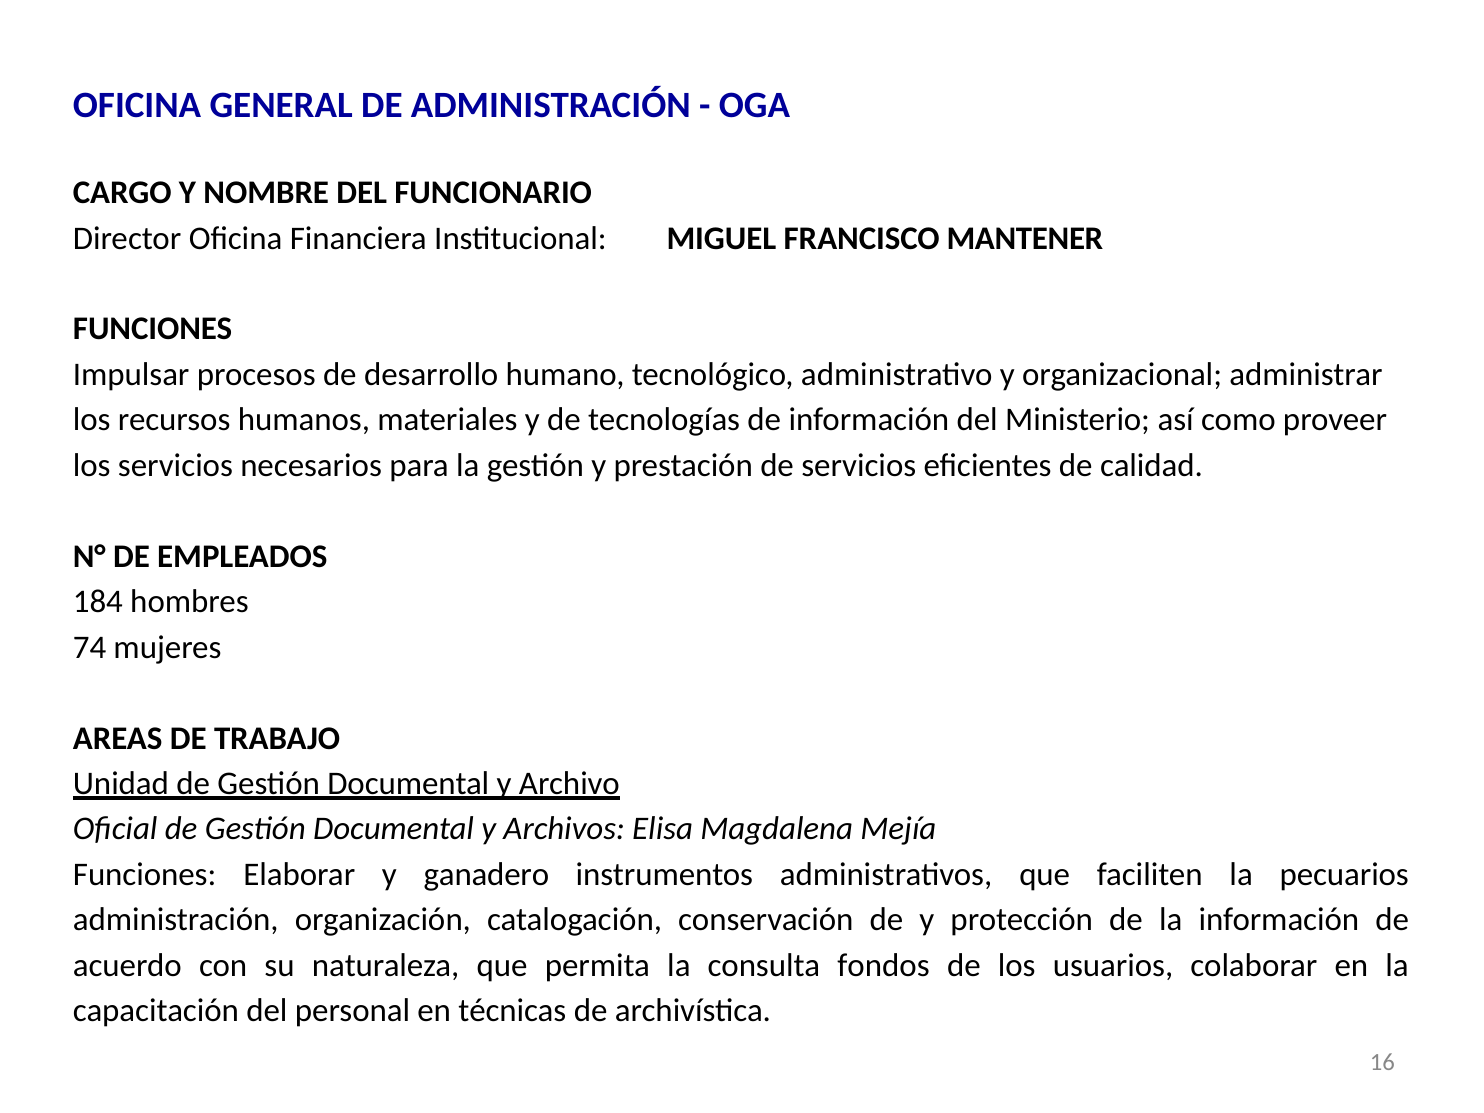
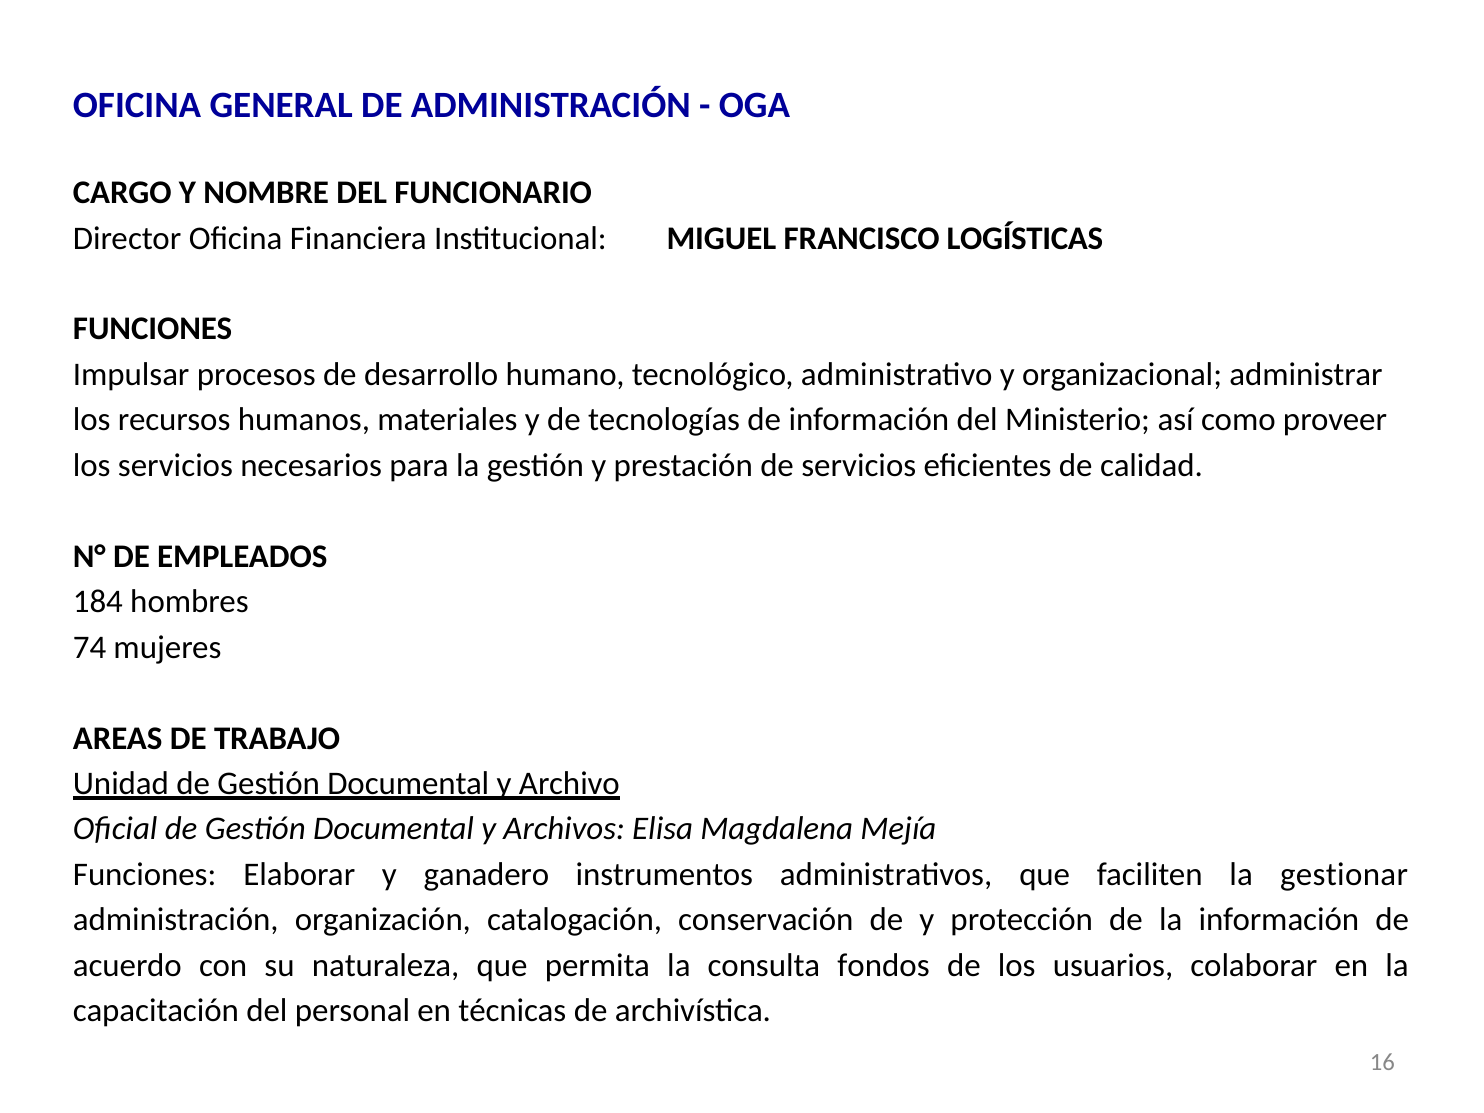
MANTENER: MANTENER -> LOGÍSTICAS (1025, 238)
pecuarios: pecuarios -> gestionar (1344, 875)
